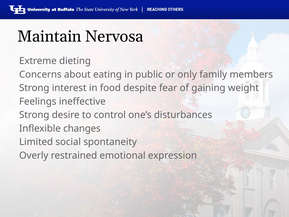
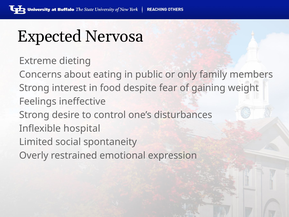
Maintain: Maintain -> Expected (49, 36)
changes: changes -> hospital (82, 128)
